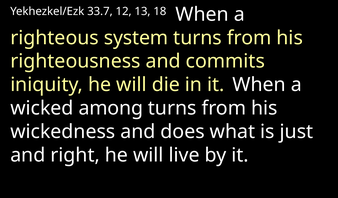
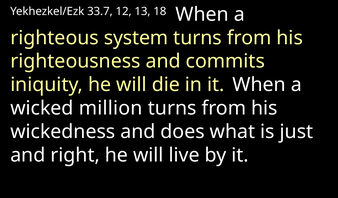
among: among -> million (111, 108)
